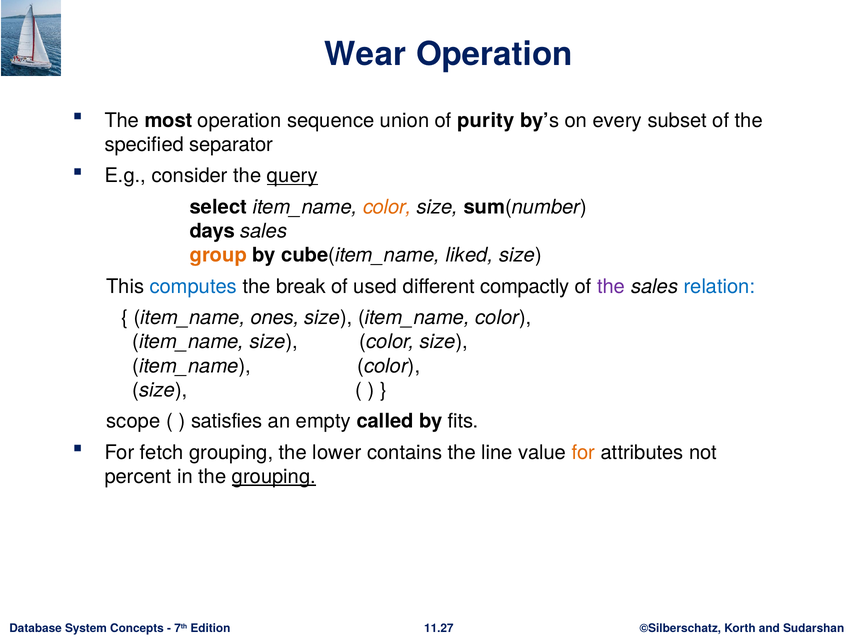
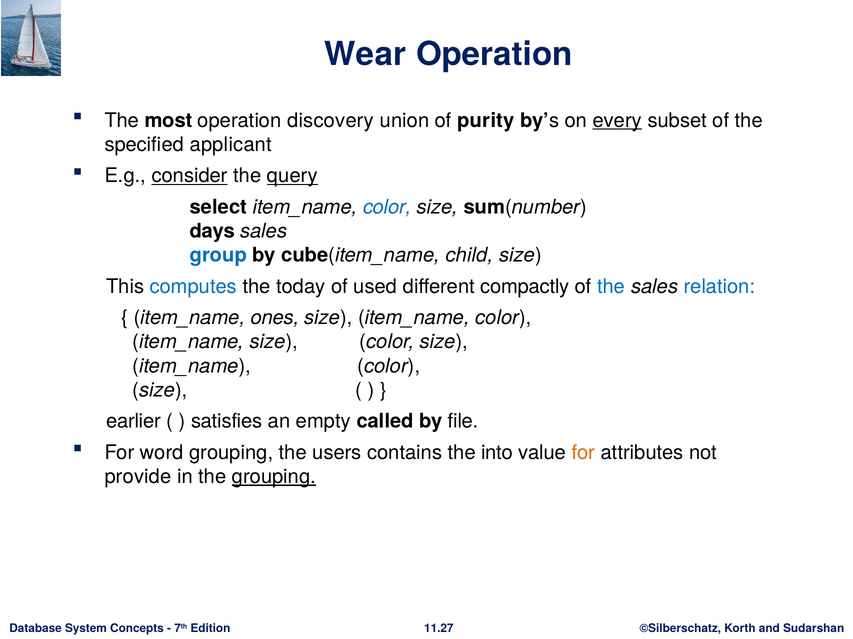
sequence: sequence -> discovery (331, 121)
every underline: none -> present (617, 121)
separator: separator -> applicant (231, 145)
consider underline: none -> present (190, 176)
color colour: orange -> blue (387, 207)
group colour: orange -> blue (218, 256)
liked: liked -> child (469, 256)
break: break -> today (301, 287)
the colour: purple -> blue (611, 287)
scope: scope -> earlier (133, 422)
fits: fits -> file (463, 422)
fetch: fetch -> word (162, 453)
lower: lower -> users (337, 453)
line: line -> into (497, 453)
percent: percent -> provide (138, 477)
